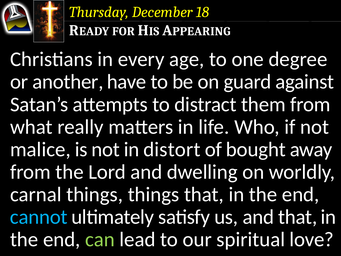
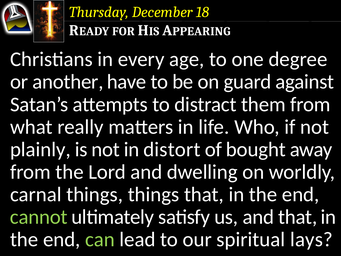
malice: malice -> plainly (40, 149)
cannot colour: light blue -> light green (39, 217)
love: love -> lays (311, 239)
